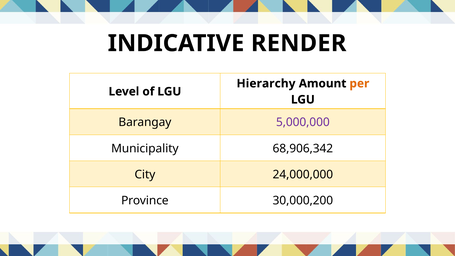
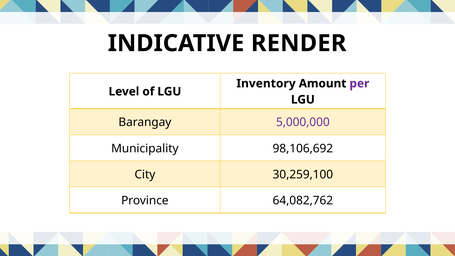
Hierarchy: Hierarchy -> Inventory (266, 83)
per colour: orange -> purple (359, 83)
68,906,342: 68,906,342 -> 98,106,692 (303, 148)
24,000,000: 24,000,000 -> 30,259,100 (303, 175)
30,000,200: 30,000,200 -> 64,082,762 (303, 201)
